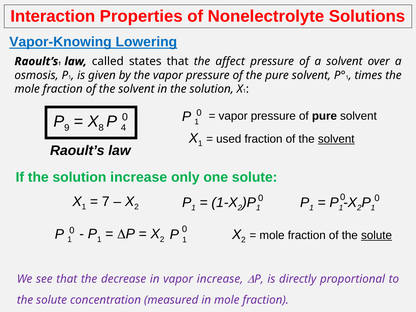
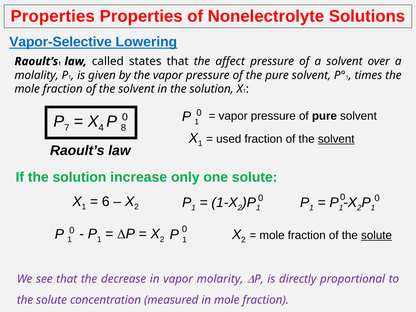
Interaction: Interaction -> Properties (53, 16)
Vapor-Knowing: Vapor-Knowing -> Vapor-Selective (61, 42)
osmosis: osmosis -> molality (37, 75)
9: 9 -> 7 (67, 128)
8: 8 -> 4 (101, 128)
4: 4 -> 8 (123, 128)
7: 7 -> 6 (106, 202)
vapor increase: increase -> molarity (220, 279)
